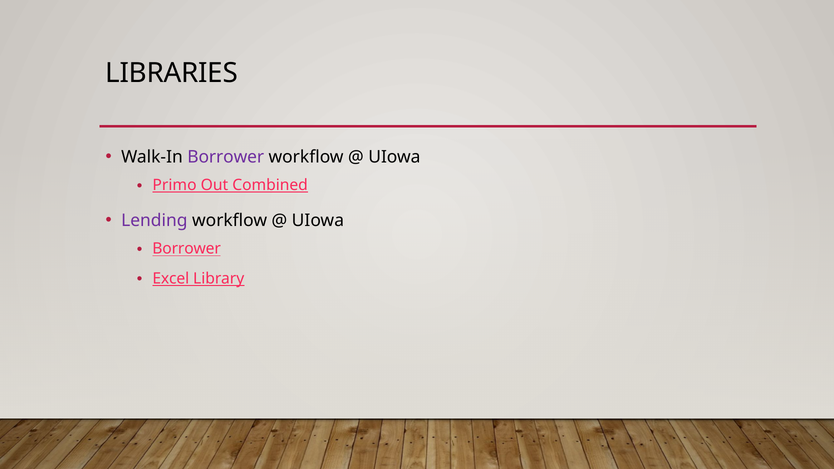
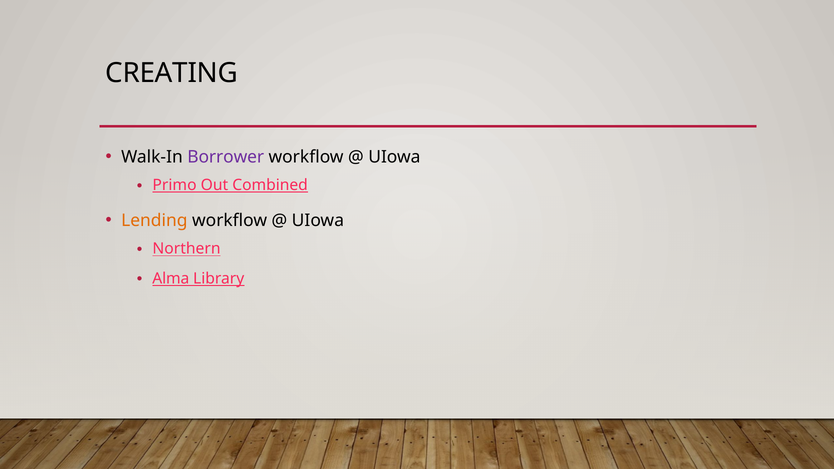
LIBRARIES: LIBRARIES -> CREATING (172, 73)
Lending colour: purple -> orange (154, 220)
Borrower: Borrower -> Northern (187, 249)
Excel: Excel -> Alma (171, 278)
